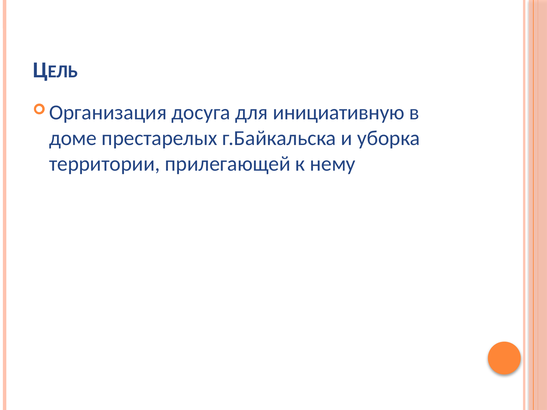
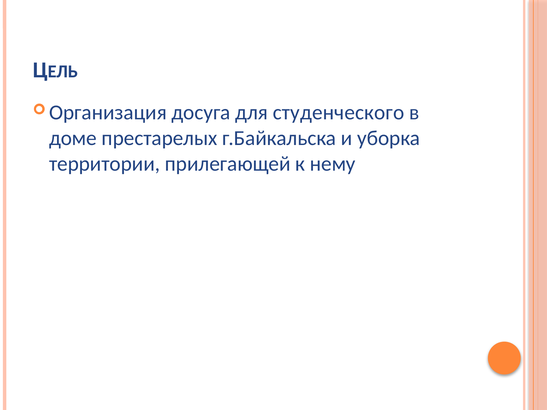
инициативную: инициативную -> студенческого (339, 113)
